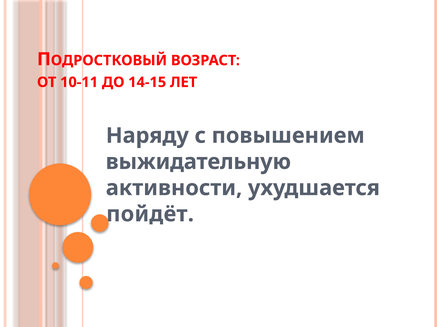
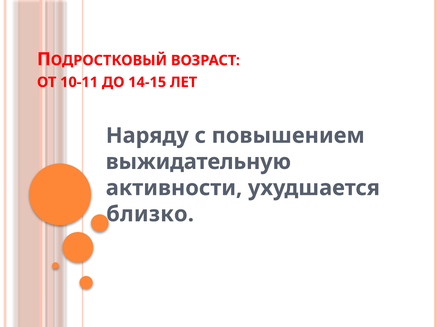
пойдёт: пойдёт -> близко (150, 215)
